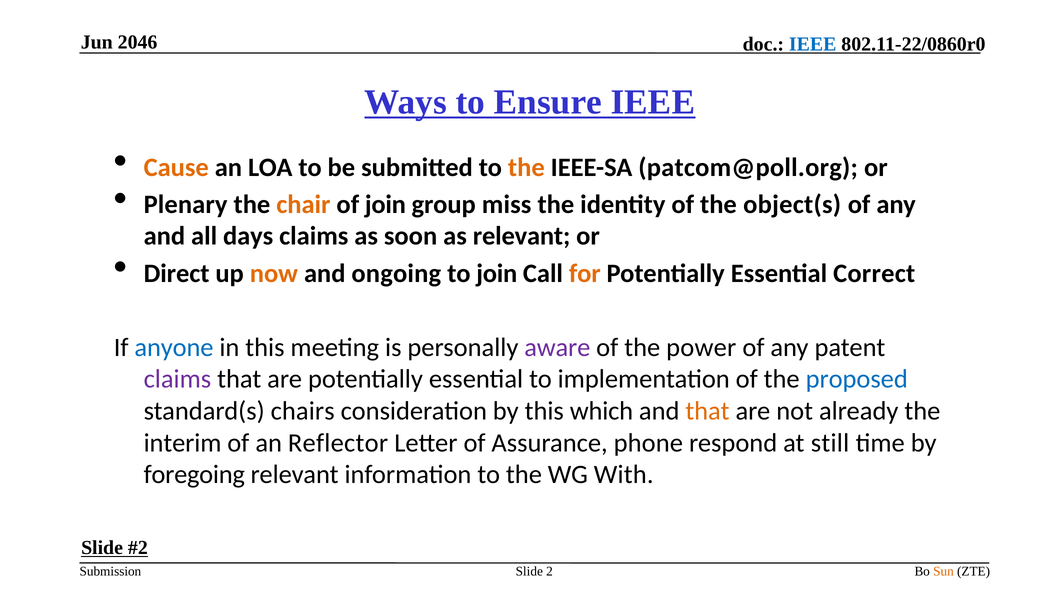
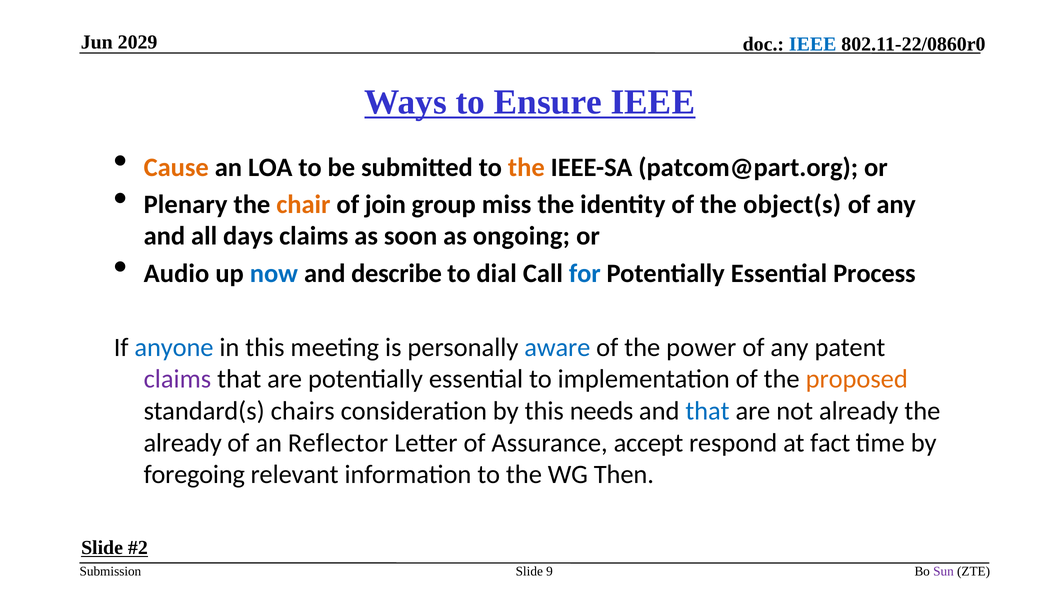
2046: 2046 -> 2029 (138, 42)
patcom@poll.org: patcom@poll.org -> patcom@part.org (748, 167)
as relevant: relevant -> ongoing (521, 236)
Direct: Direct -> Audio (176, 273)
now colour: orange -> blue (274, 273)
ongoing: ongoing -> describe (397, 273)
to join: join -> dial (497, 273)
for colour: orange -> blue (585, 273)
Correct: Correct -> Process (874, 273)
aware colour: purple -> blue (557, 348)
proposed colour: blue -> orange (857, 379)
which: which -> needs (602, 411)
that colour: orange -> blue (708, 411)
interim: interim -> already (183, 443)
phone: phone -> accept (648, 443)
still: still -> fact (830, 443)
With: With -> Then (624, 475)
2: 2 -> 9 (550, 572)
Sun colour: orange -> purple (943, 572)
